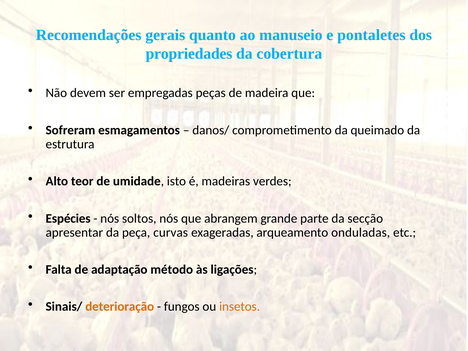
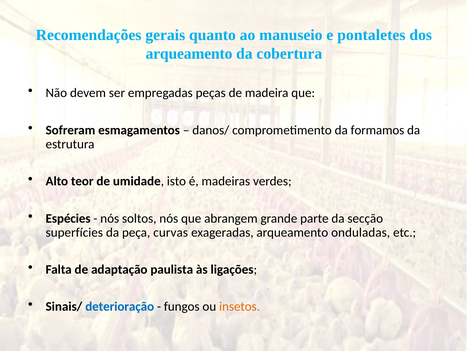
propriedades: propriedades -> arqueamento (189, 54)
queimado: queimado -> formamos (377, 130)
apresentar: apresentar -> superfícies (74, 232)
método: método -> paulista (172, 270)
deterioração colour: orange -> blue (120, 307)
